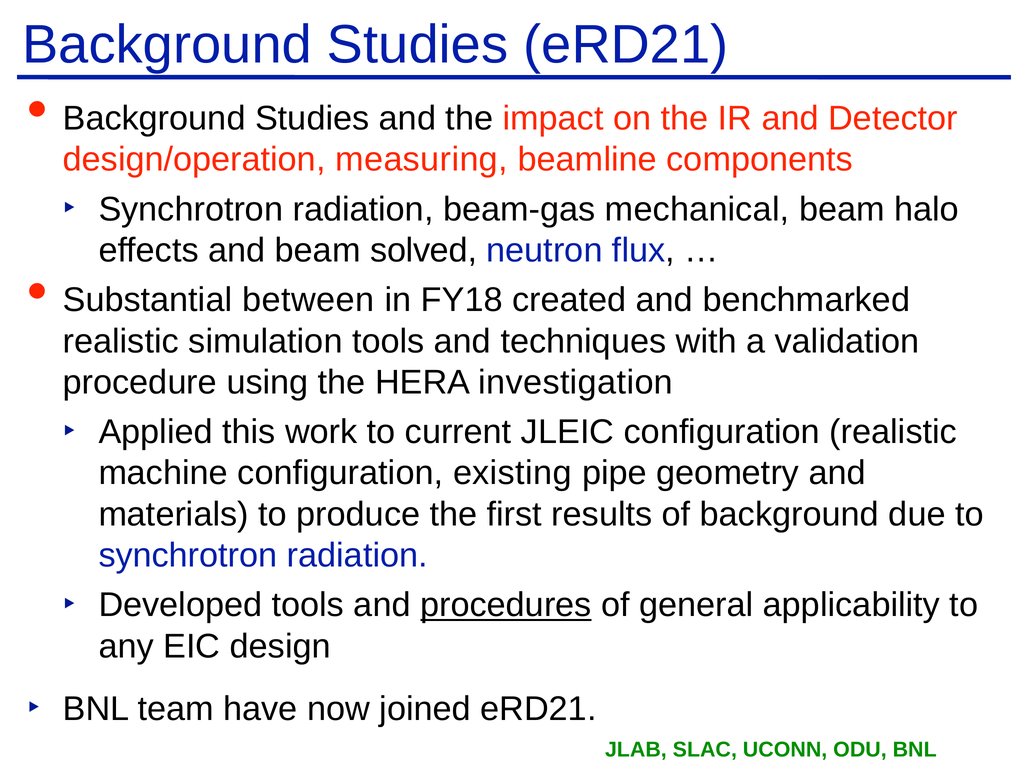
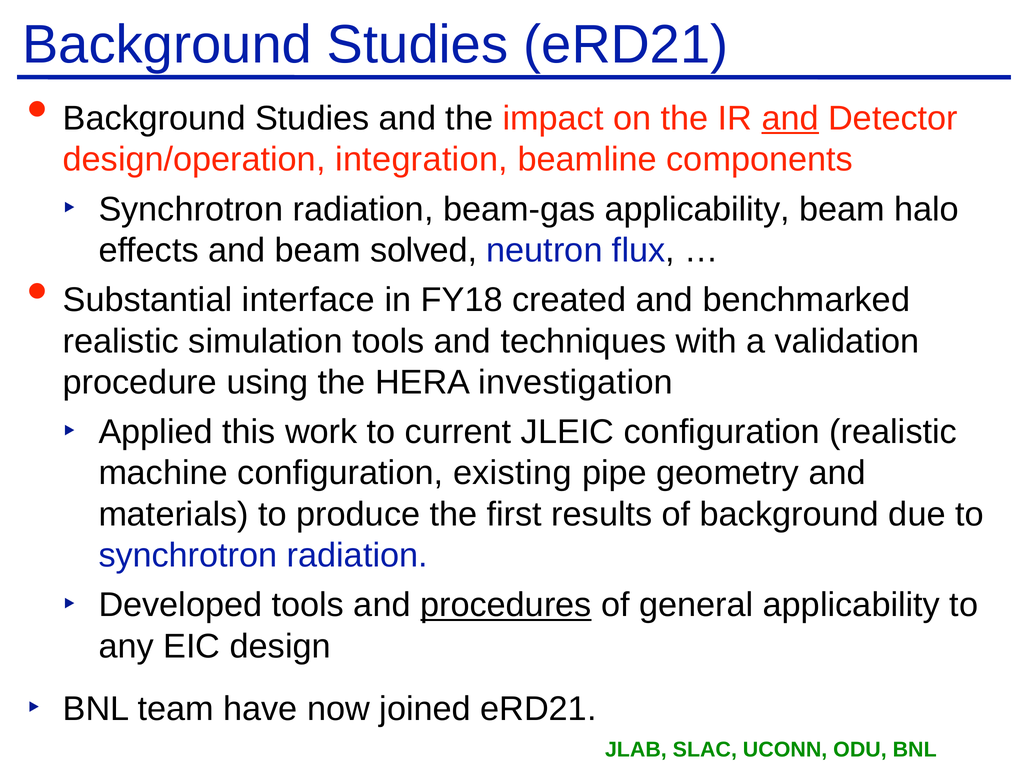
and underline: none -> present (790, 118)
measuring: measuring -> integration (422, 160)
beam-gas mechanical: mechanical -> applicability (697, 209)
between: between -> interface (308, 300)
